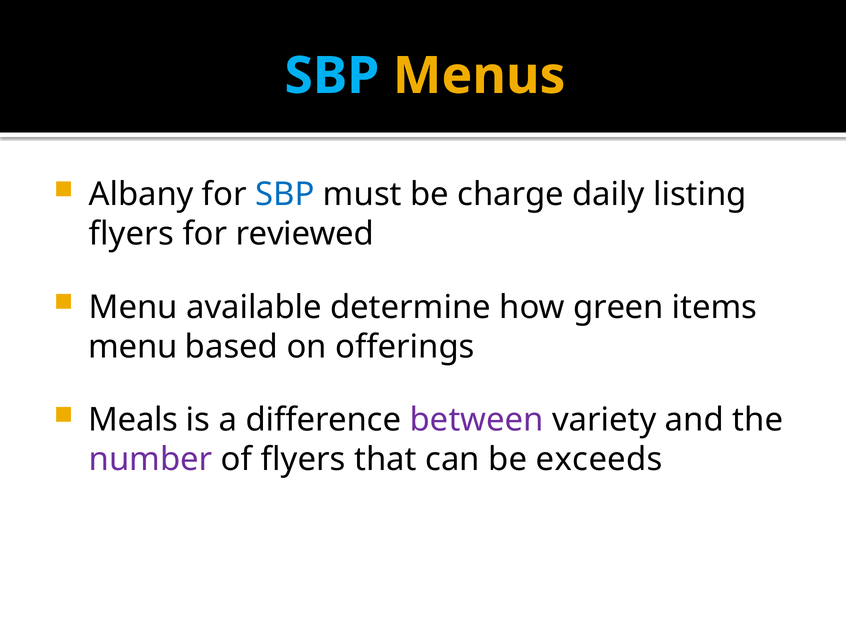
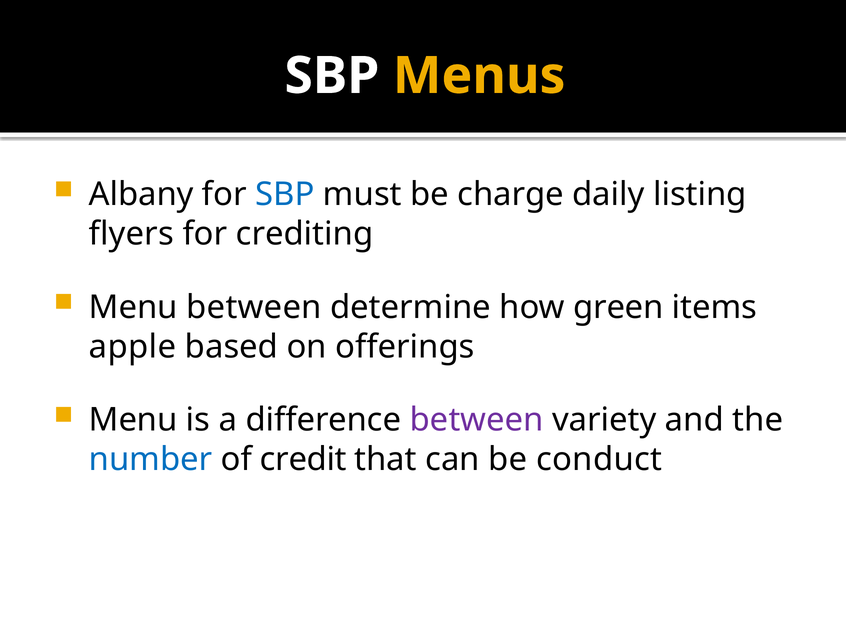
SBP colour: light blue -> white (332, 76)
reviewed: reviewed -> crediting (305, 234)
Menu available: available -> between (254, 308)
menu: menu -> apple (133, 347)
Meals: Meals -> Menu (133, 420)
number colour: purple -> blue (151, 460)
of flyers: flyers -> credit (303, 460)
exceeds: exceeds -> conduct (599, 460)
